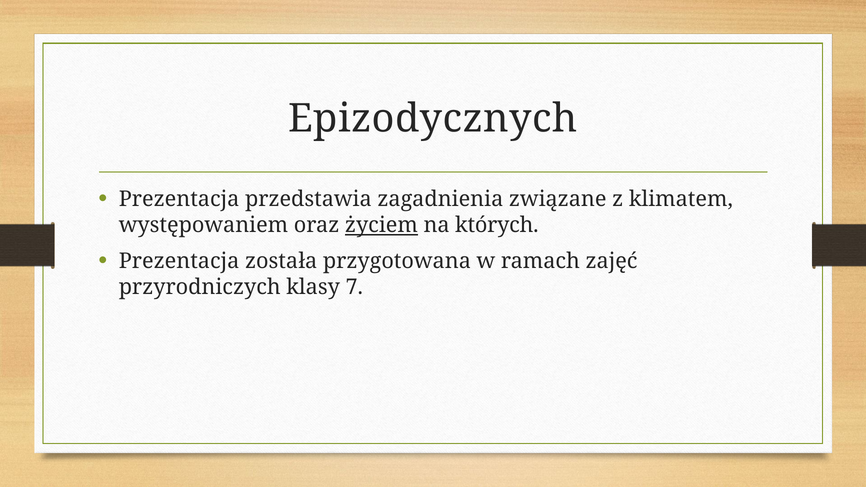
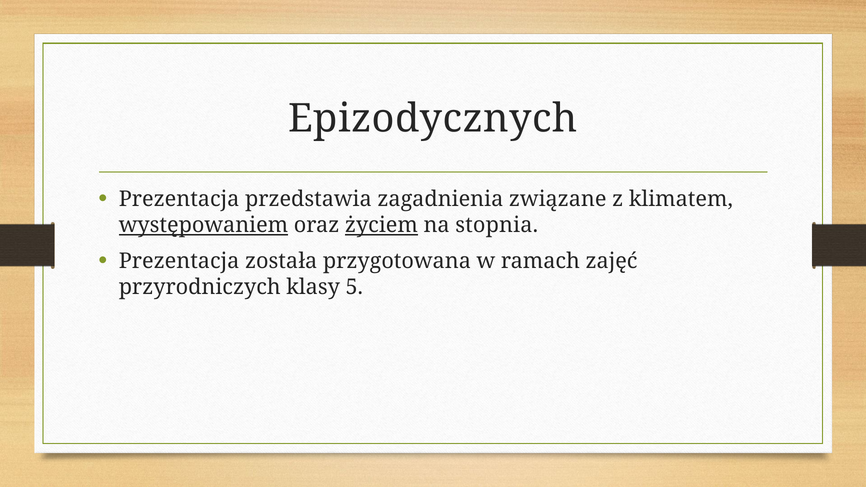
występowaniem underline: none -> present (204, 225)
których: których -> stopnia (497, 225)
7: 7 -> 5 (354, 287)
